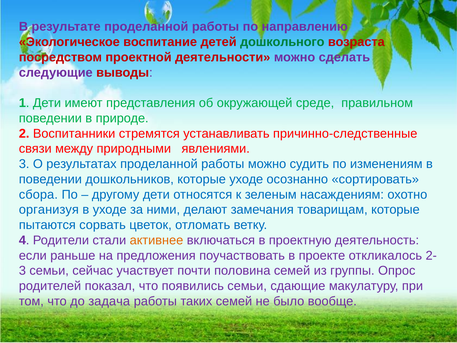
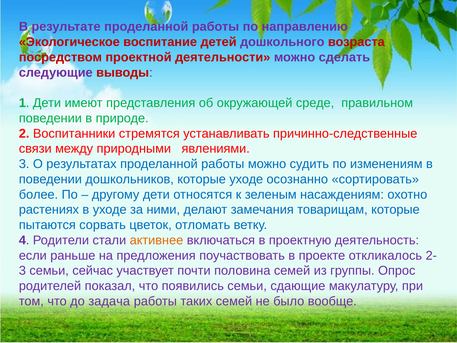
дошкольного colour: green -> purple (282, 42)
сбора: сбора -> более (38, 194)
организуя: организуя -> растениях (49, 210)
